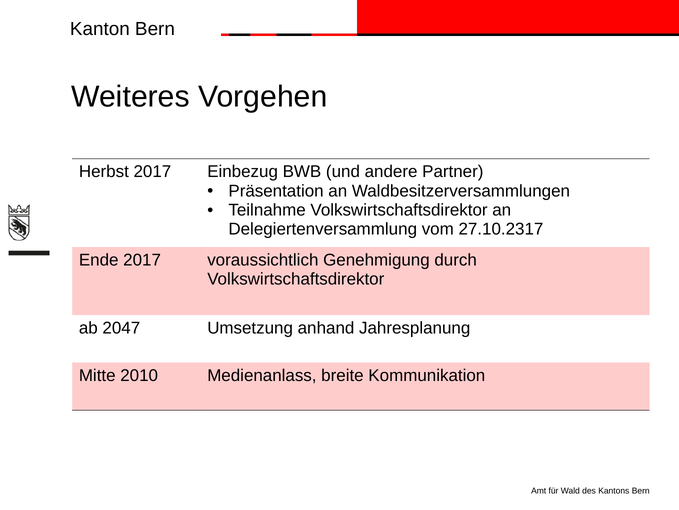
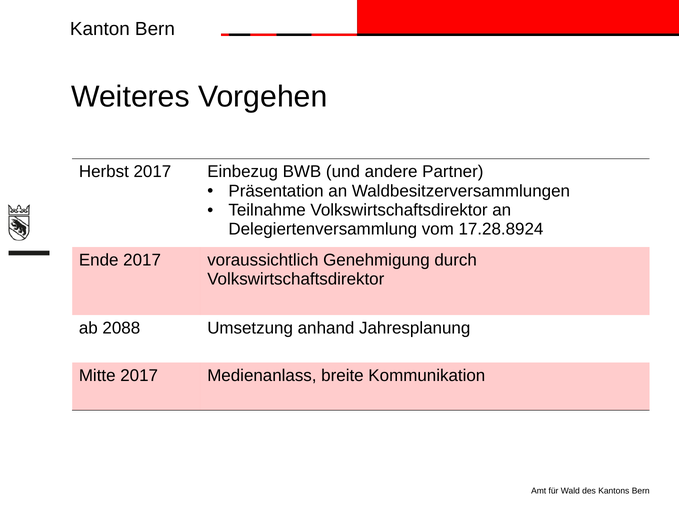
27.10.2317: 27.10.2317 -> 17.28.8924 (501, 229)
2047: 2047 -> 2088 (121, 328)
Mitte 2010: 2010 -> 2017 (139, 375)
